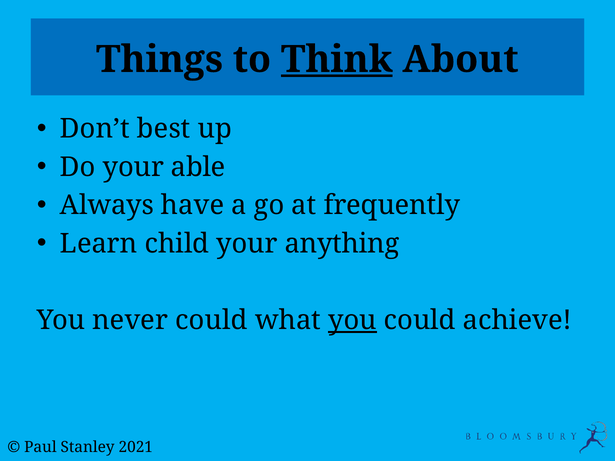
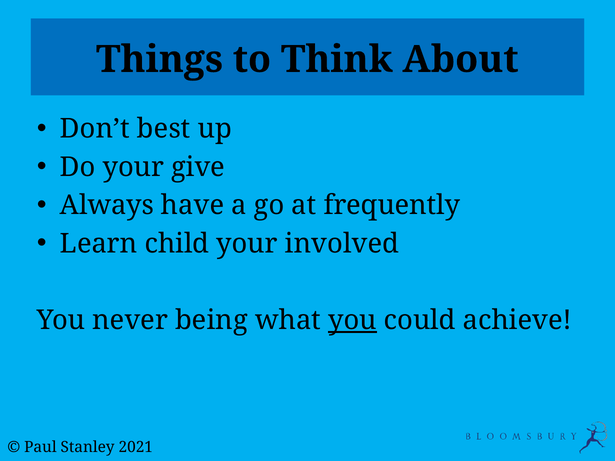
Think underline: present -> none (337, 60)
able: able -> give (198, 167)
anything: anything -> involved (342, 244)
never could: could -> being (211, 320)
